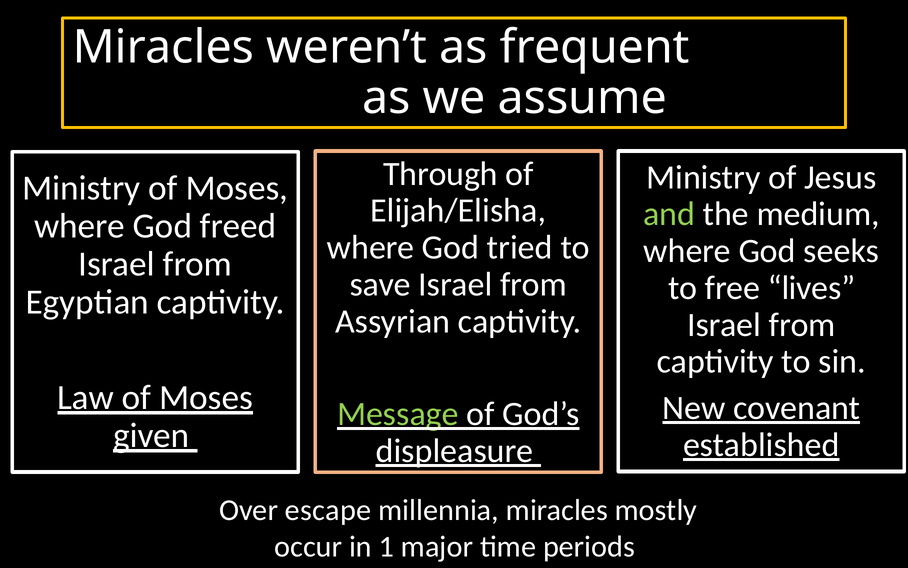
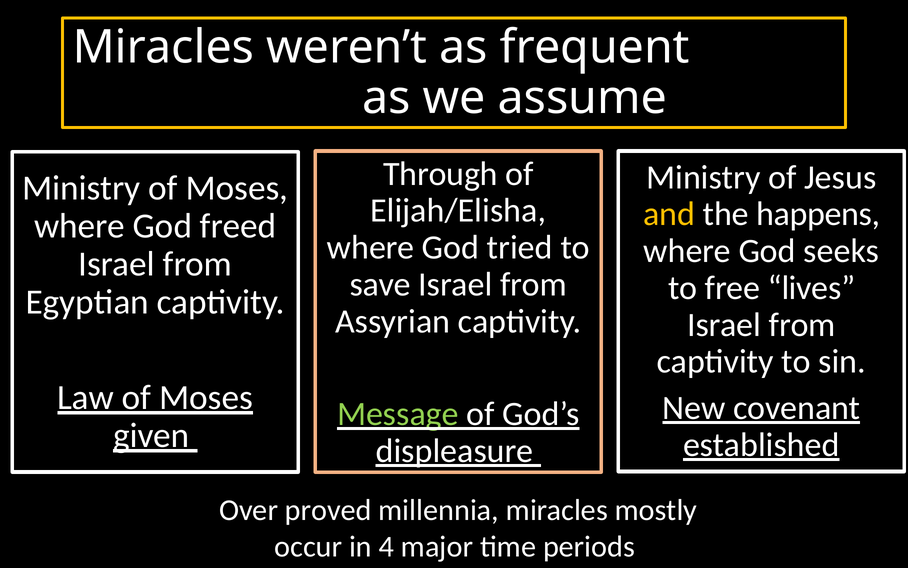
and colour: light green -> yellow (669, 214)
medium: medium -> happens (818, 214)
escape: escape -> proved (328, 510)
1: 1 -> 4 (386, 546)
